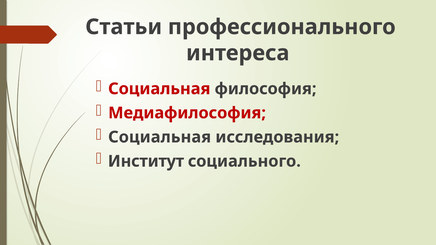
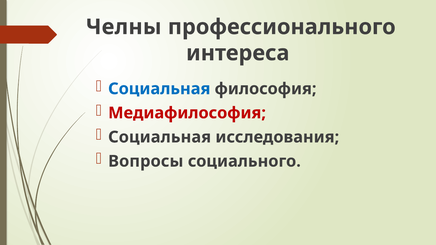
Статьи: Статьи -> Челны (124, 27)
Социальная colour: red -> blue (159, 89)
Институт: Институт -> Вопросы (146, 161)
